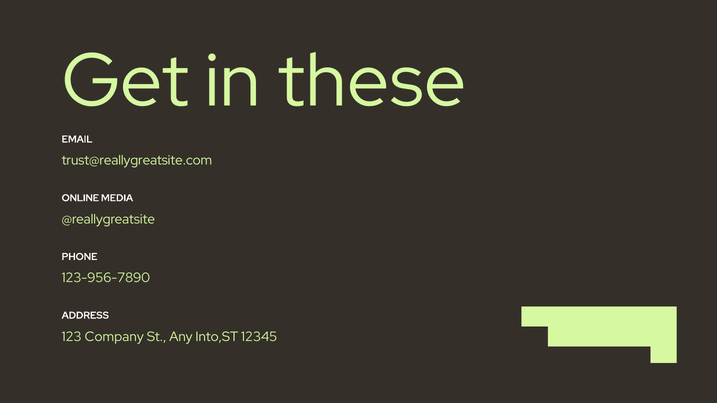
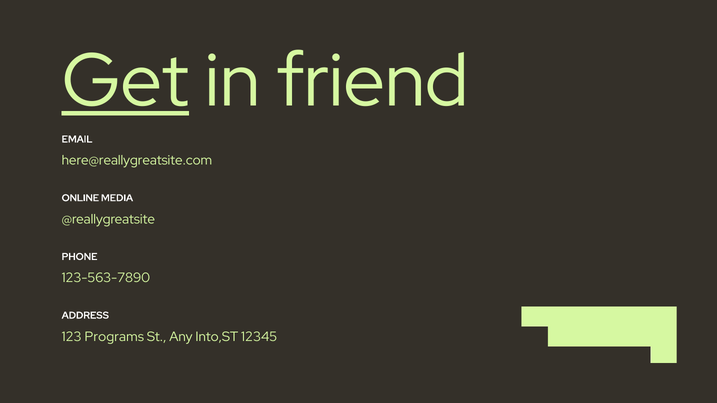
Get underline: none -> present (125, 81)
these: these -> friend (373, 81)
trust@reallygreatsite.com: trust@reallygreatsite.com -> here@reallygreatsite.com (137, 161)
123-956-7890: 123-956-7890 -> 123-563-7890 (106, 278)
Company: Company -> Programs (114, 337)
